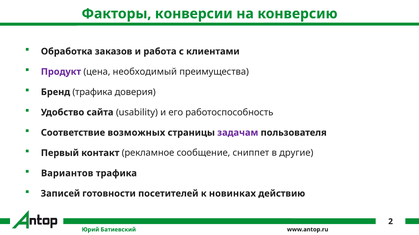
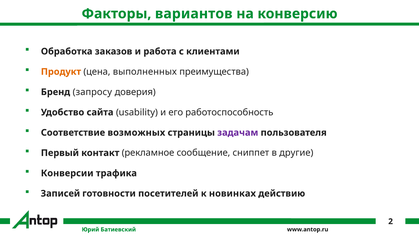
конверсии: конверсии -> вариантов (194, 14)
Продукт colour: purple -> orange (61, 72)
необходимый: необходимый -> выполненных (145, 72)
Бренд трафика: трафика -> запросу (92, 92)
Вариантов: Вариантов -> Конверсии (67, 174)
